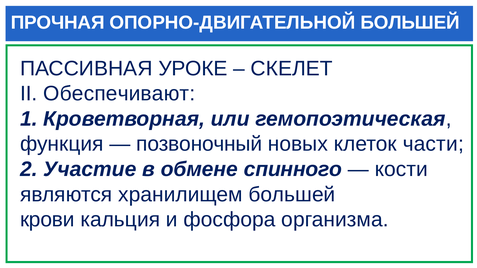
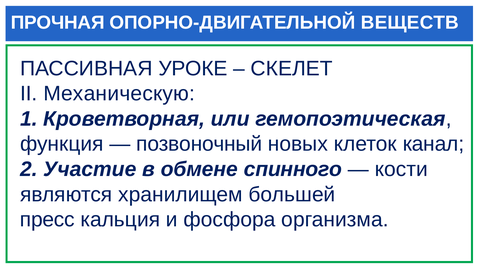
ОПОРНО-ДВИГАТЕЛЬНОЙ БОЛЬШЕЙ: БОЛЬШЕЙ -> ВЕЩЕСТВ (410, 23)
Обеспечивают: Обеспечивают -> Механическую (119, 94)
части: части -> канал (433, 144)
крови: крови -> пресс (47, 220)
